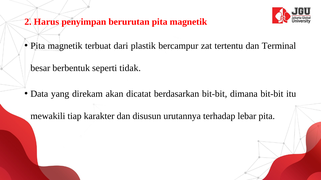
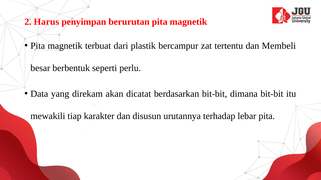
Terminal: Terminal -> Membeli (279, 46)
tidak: tidak -> perlu (130, 68)
